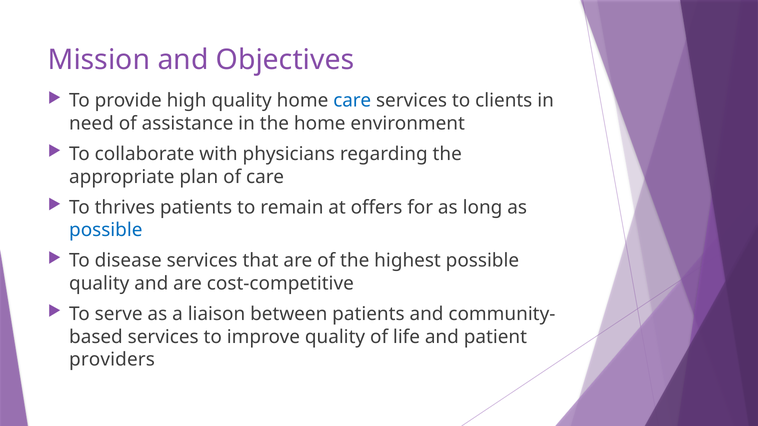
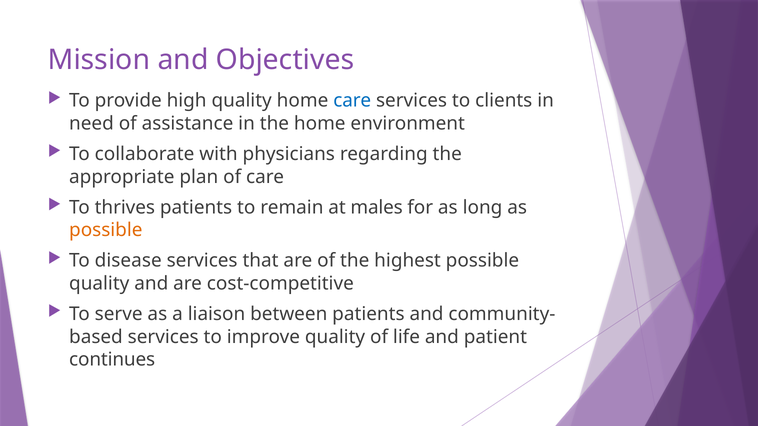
offers: offers -> males (377, 208)
possible colour: blue -> orange (106, 230)
providers: providers -> continues (112, 360)
